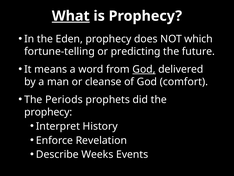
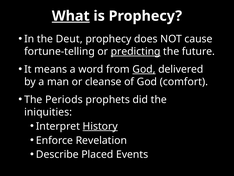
Eden: Eden -> Deut (69, 39)
which: which -> cause (198, 39)
predicting underline: none -> present (136, 51)
prophecy: prophecy -> iniquities (48, 112)
History underline: none -> present (100, 126)
Weeks: Weeks -> Placed (97, 154)
